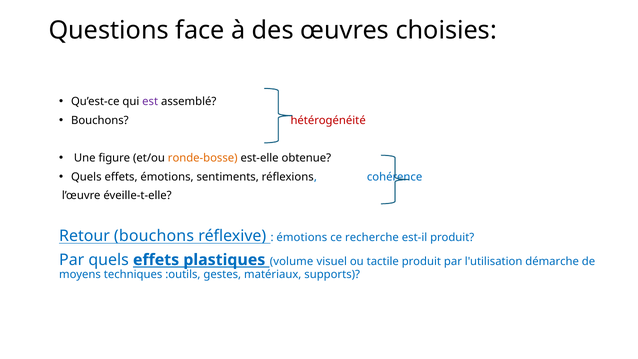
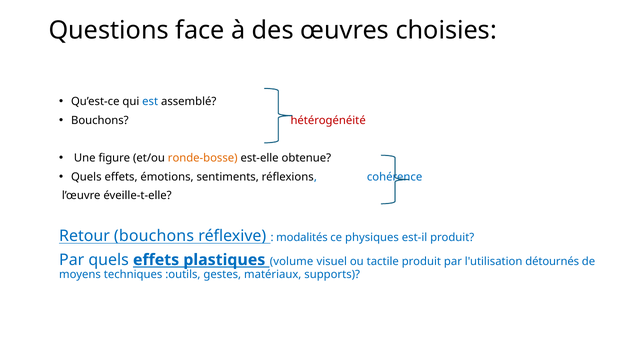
est colour: purple -> blue (150, 101)
émotions: émotions -> modalités (302, 237)
recherche: recherche -> physiques (372, 237)
démarche: démarche -> détournés (552, 261)
